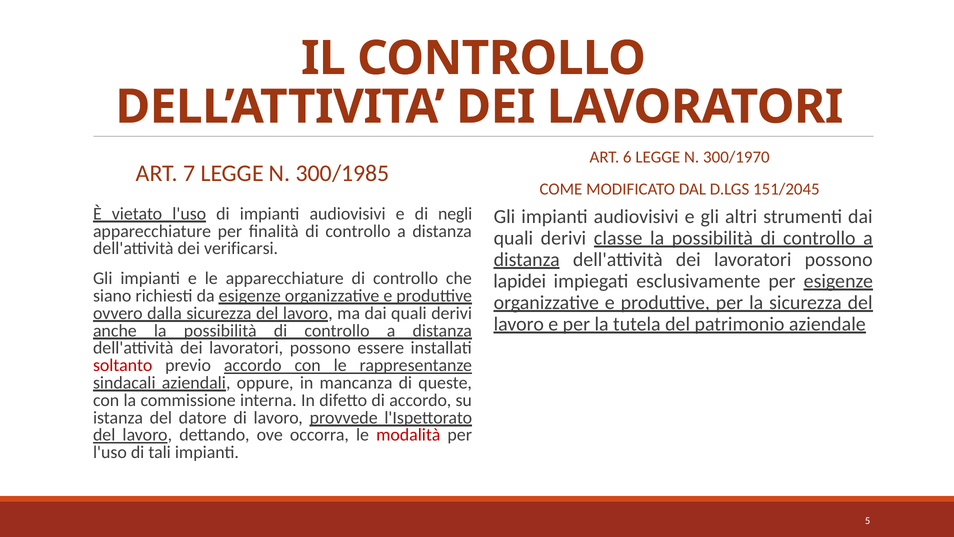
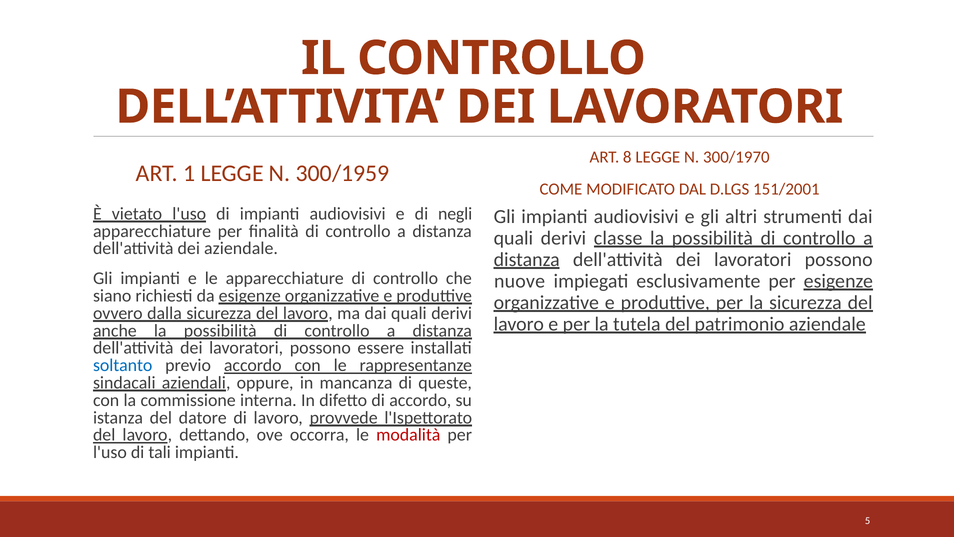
6: 6 -> 8 (627, 157)
7: 7 -> 1 (189, 173)
300/1985: 300/1985 -> 300/1959 (343, 173)
151/2045: 151/2045 -> 151/2001 (786, 189)
dei verificarsi: verificarsi -> aziendale (241, 248)
lapidei: lapidei -> nuove (520, 281)
soltanto colour: red -> blue (123, 365)
